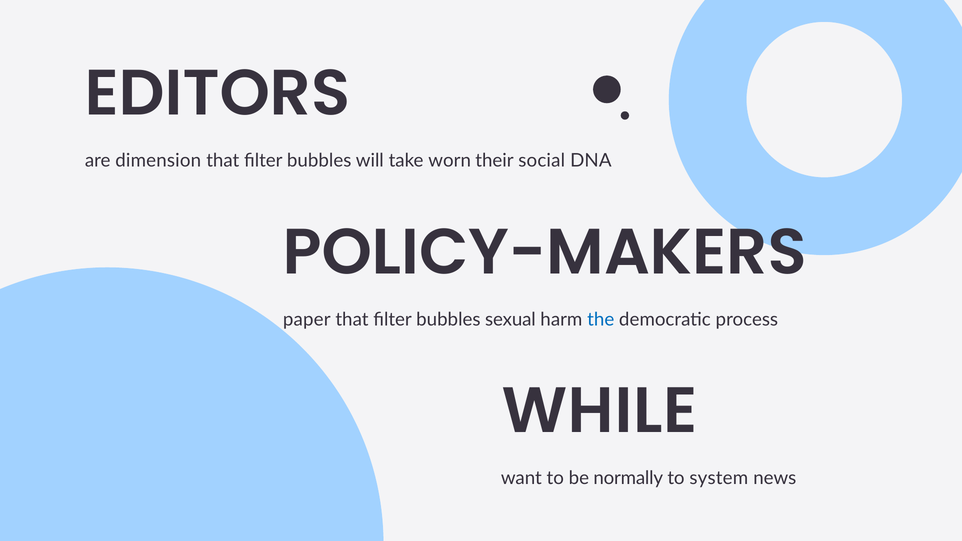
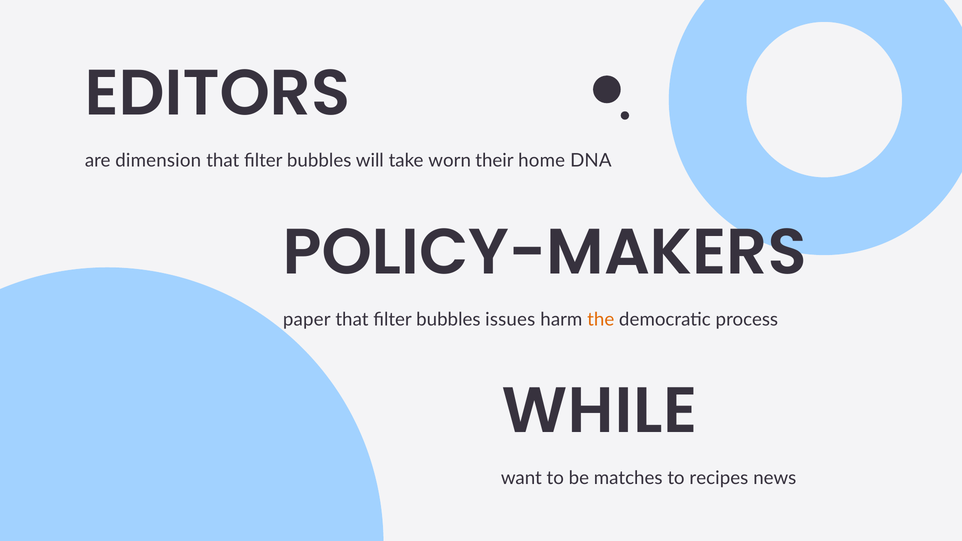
social: social -> home (542, 161)
sexual: sexual -> issues (510, 320)
the colour: blue -> orange (601, 320)
normally: normally -> matches (628, 478)
system: system -> recipes (719, 478)
